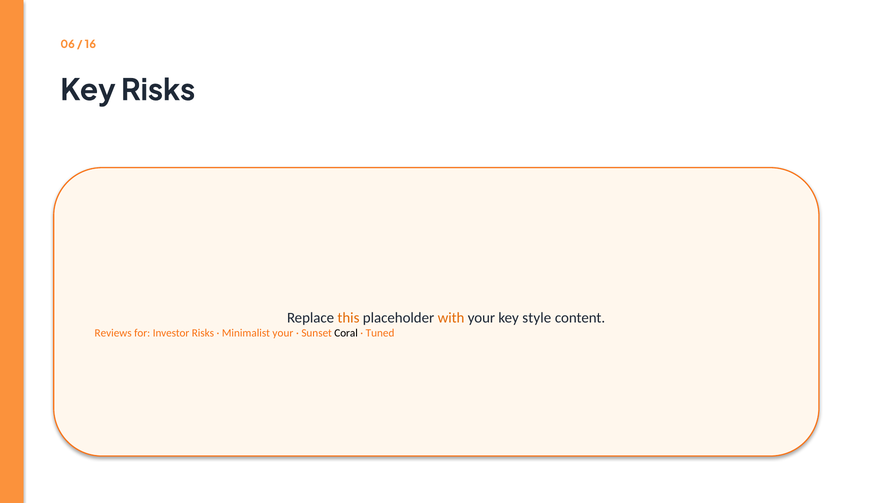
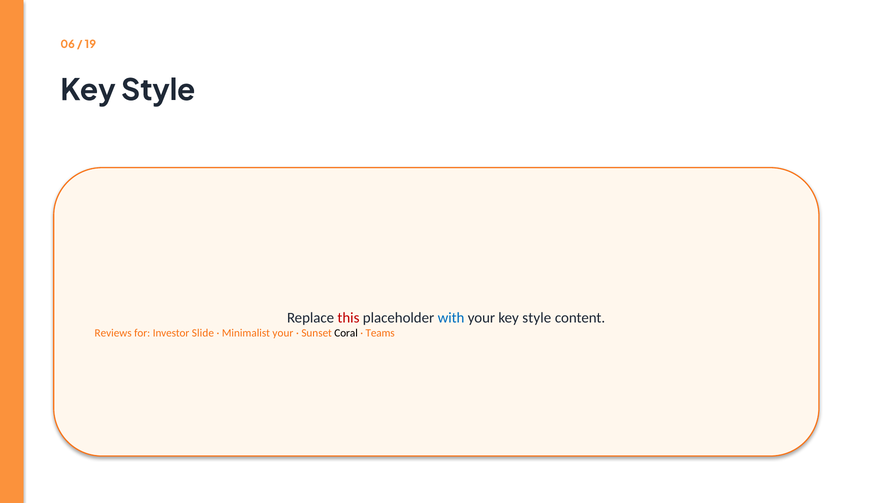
16: 16 -> 19 (90, 44)
Risks: Risks -> Style (158, 90)
this colour: orange -> red (348, 318)
with colour: orange -> blue (451, 318)
Investor Risks: Risks -> Slide (203, 334)
Tuned: Tuned -> Teams (380, 334)
